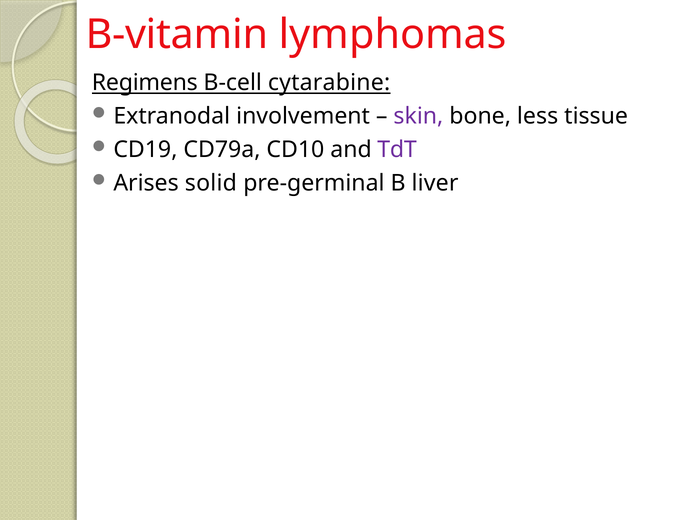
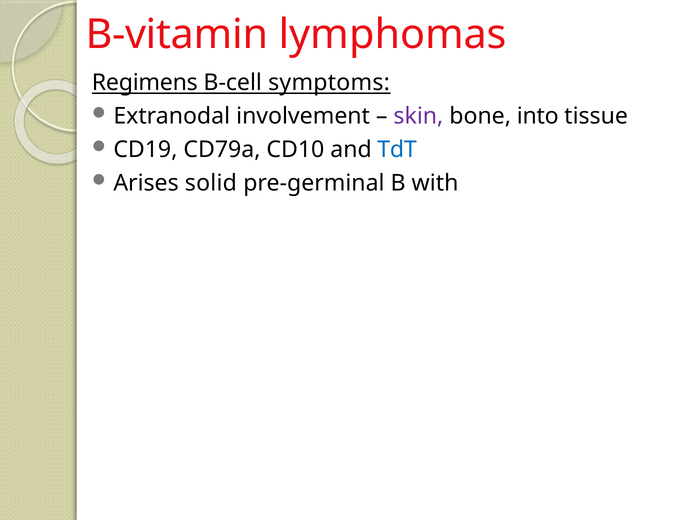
cytarabine: cytarabine -> symptoms (329, 83)
less: less -> into (538, 116)
TdT colour: purple -> blue (397, 150)
liver: liver -> with (435, 183)
